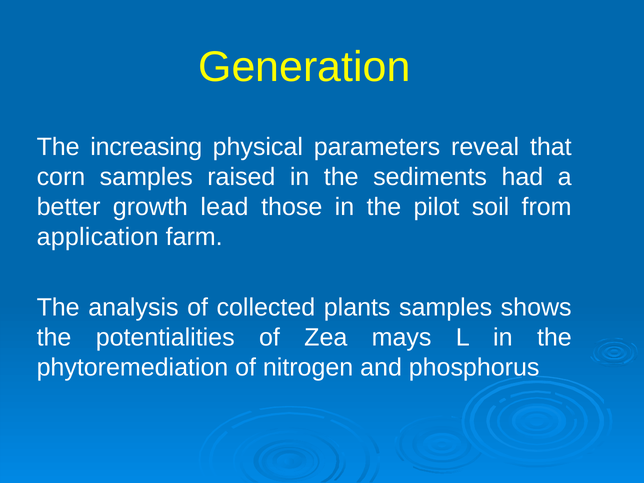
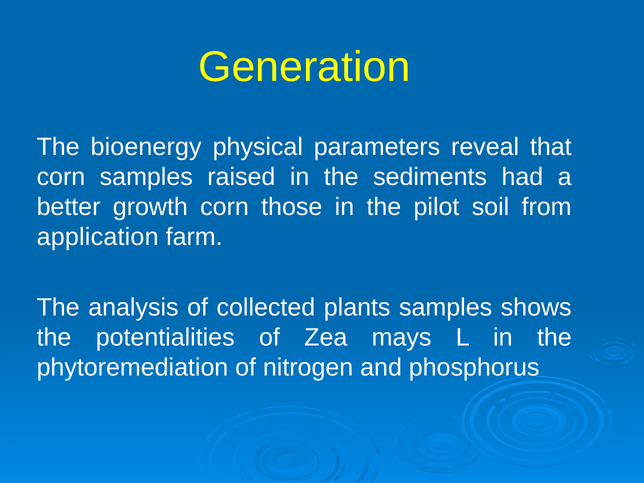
increasing: increasing -> bioenergy (146, 147)
growth lead: lead -> corn (225, 207)
